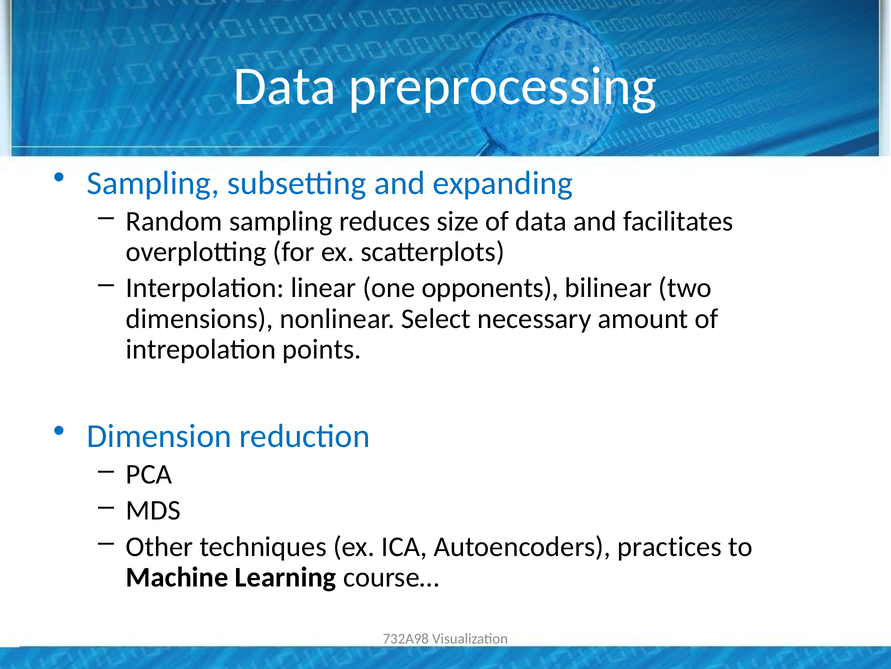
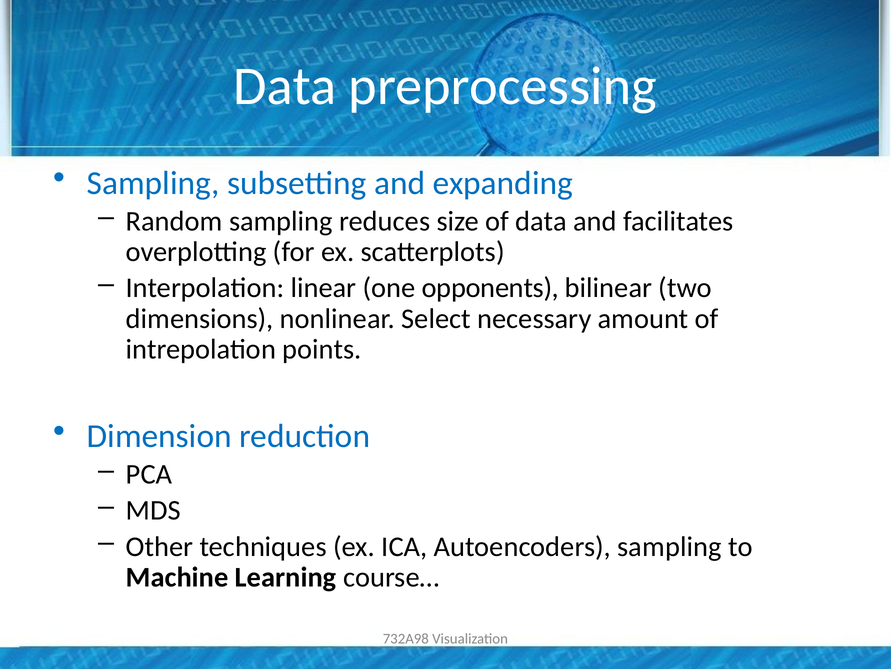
Autoencoders practices: practices -> sampling (669, 546)
